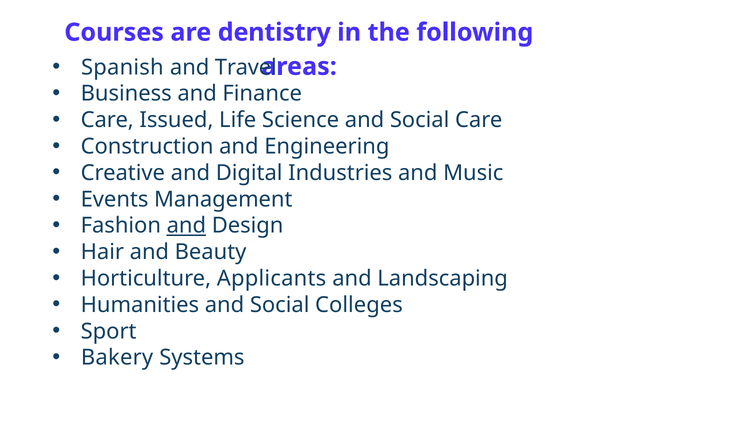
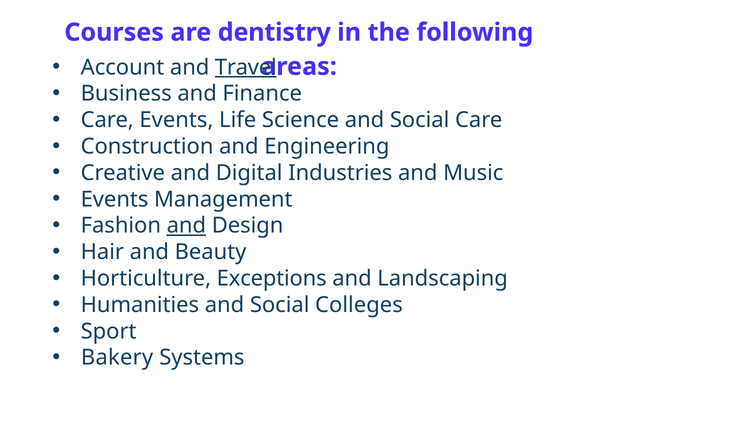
Spanish: Spanish -> Account (122, 67)
Travel underline: none -> present (246, 67)
Care Issued: Issued -> Events (176, 120)
Applicants: Applicants -> Exceptions (272, 279)
